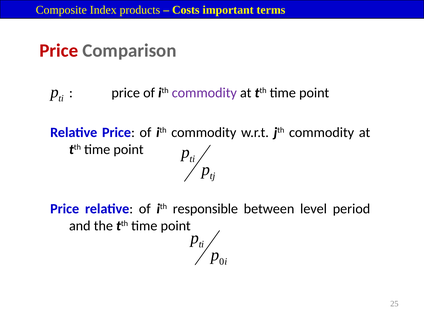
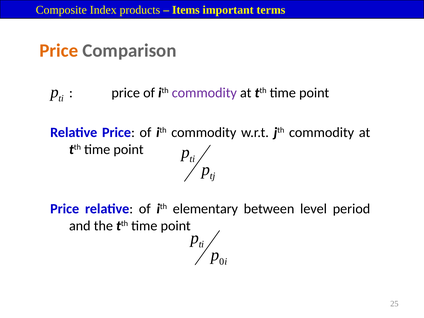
Costs: Costs -> Items (186, 10)
Price colour: red -> orange (59, 51)
responsible: responsible -> elementary (205, 209)
